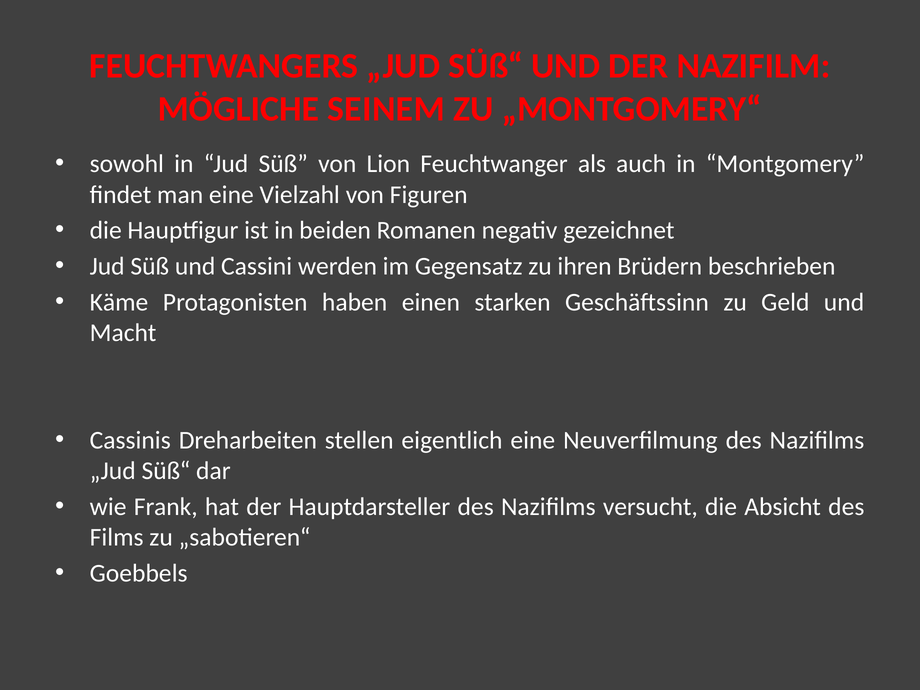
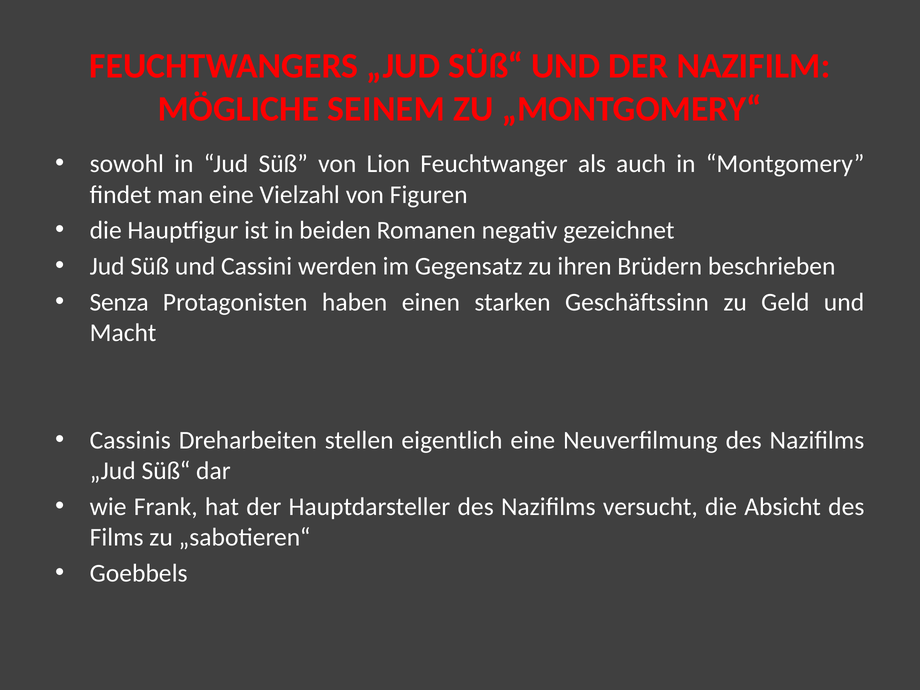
Käme: Käme -> Senza (119, 302)
